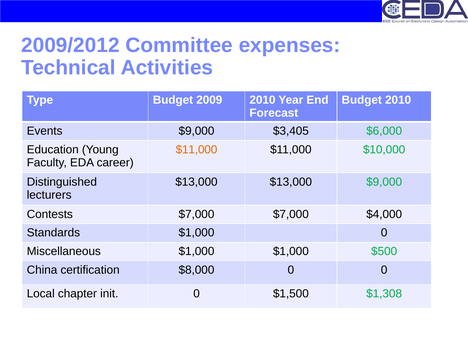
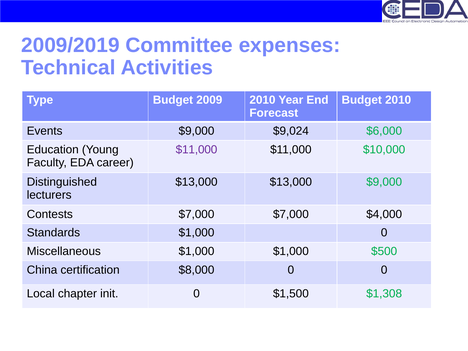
2009/2012: 2009/2012 -> 2009/2019 (70, 45)
$3,405: $3,405 -> $9,024 (291, 131)
$11,000 colour: orange -> purple (197, 149)
